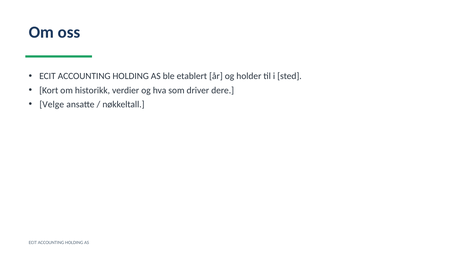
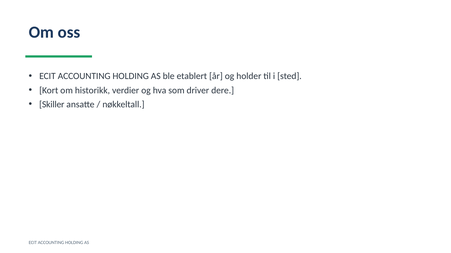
Velge: Velge -> Skiller (52, 105)
